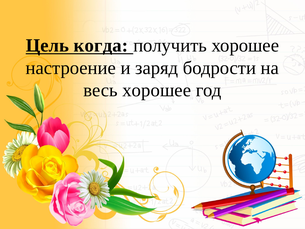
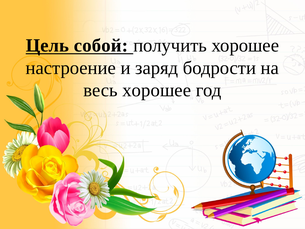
когда: когда -> собой (101, 45)
